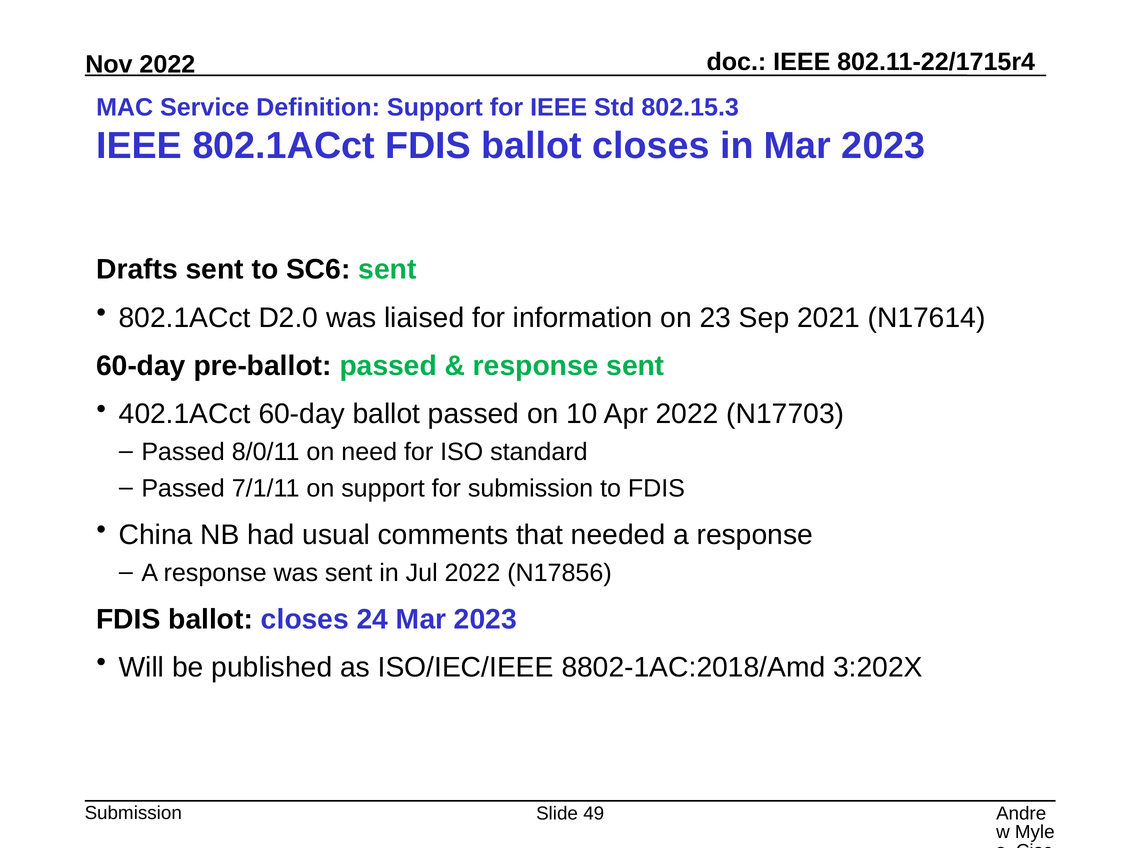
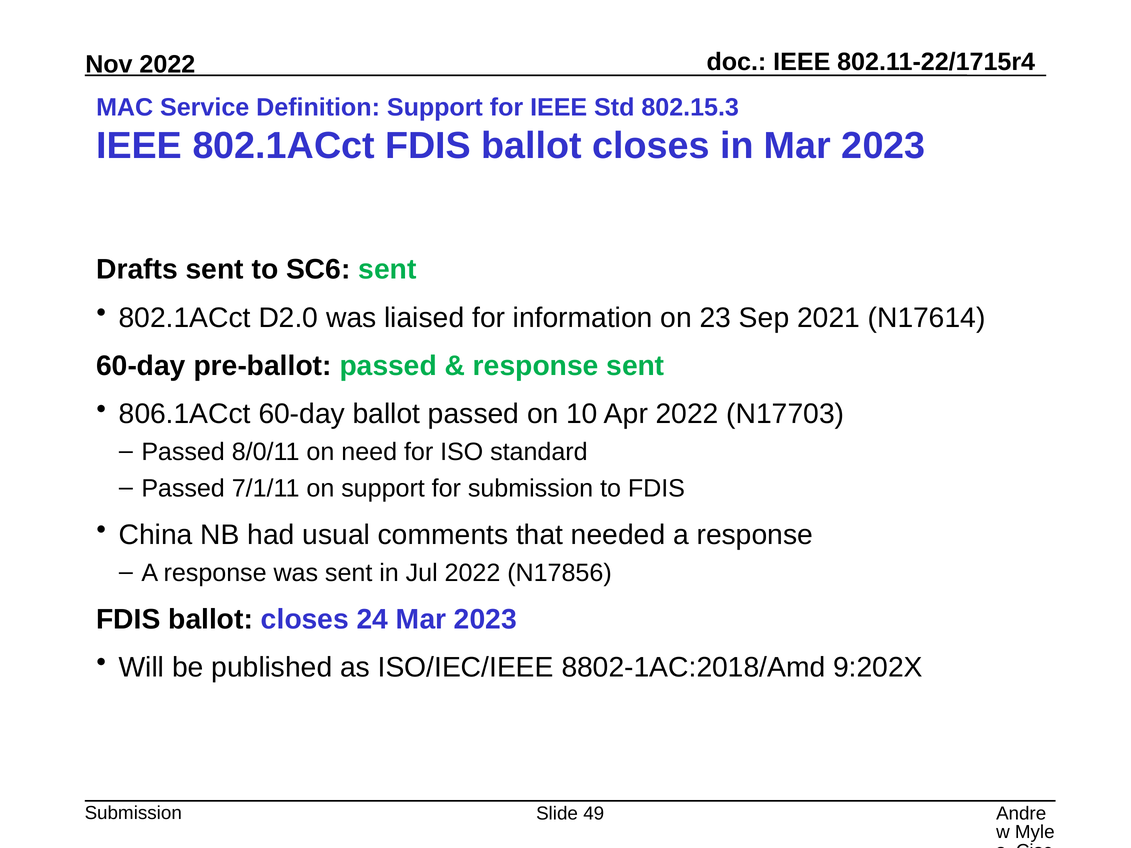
402.1ACct: 402.1ACct -> 806.1ACct (185, 414)
3:202X: 3:202X -> 9:202X (878, 667)
